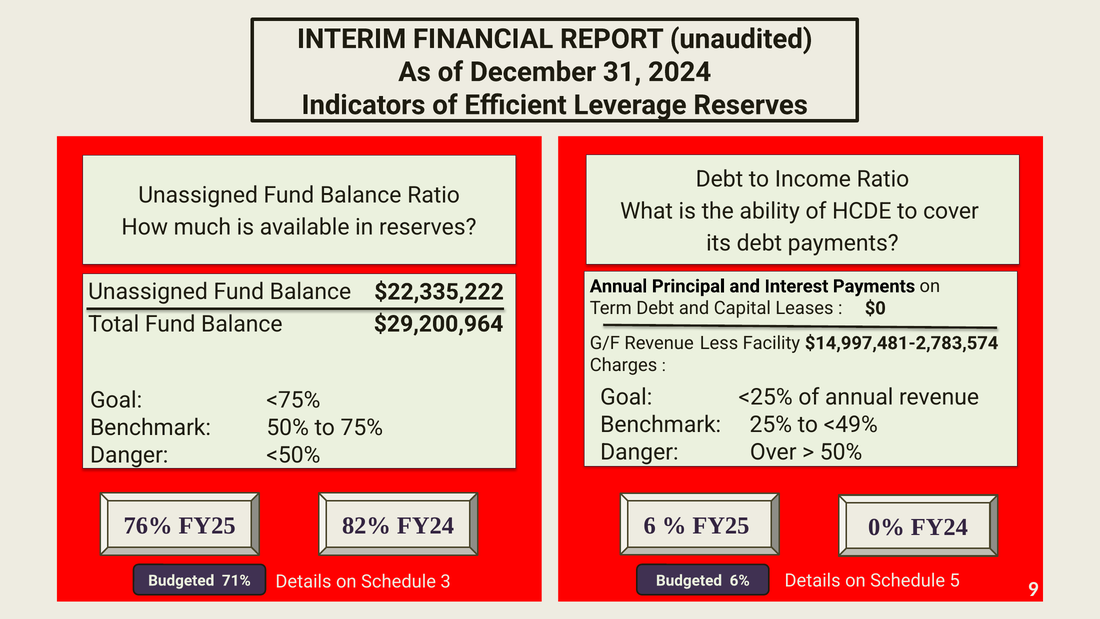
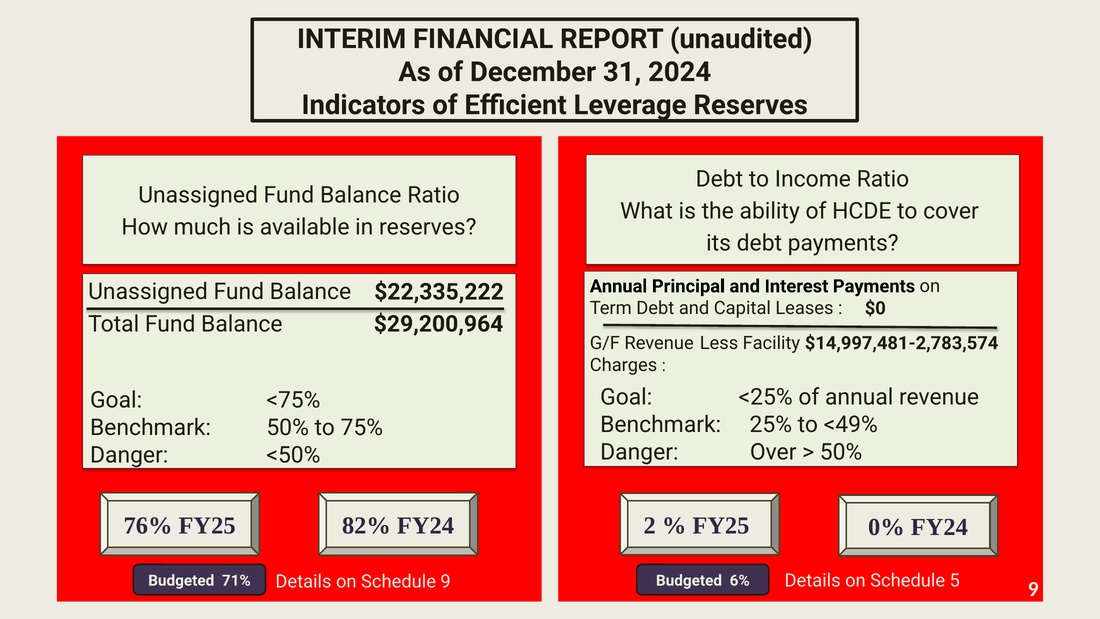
6: 6 -> 2 (650, 525)
Schedule 3: 3 -> 9 (446, 581)
